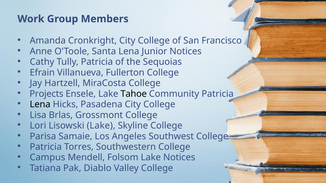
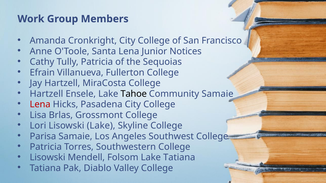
Projects: Projects -> Hartzell (46, 94)
Community Patricia: Patricia -> Samaie (218, 94)
Lena colour: black -> red (40, 105)
Campus: Campus -> Lisowski (48, 158)
Lake Notices: Notices -> Tatiana (179, 158)
